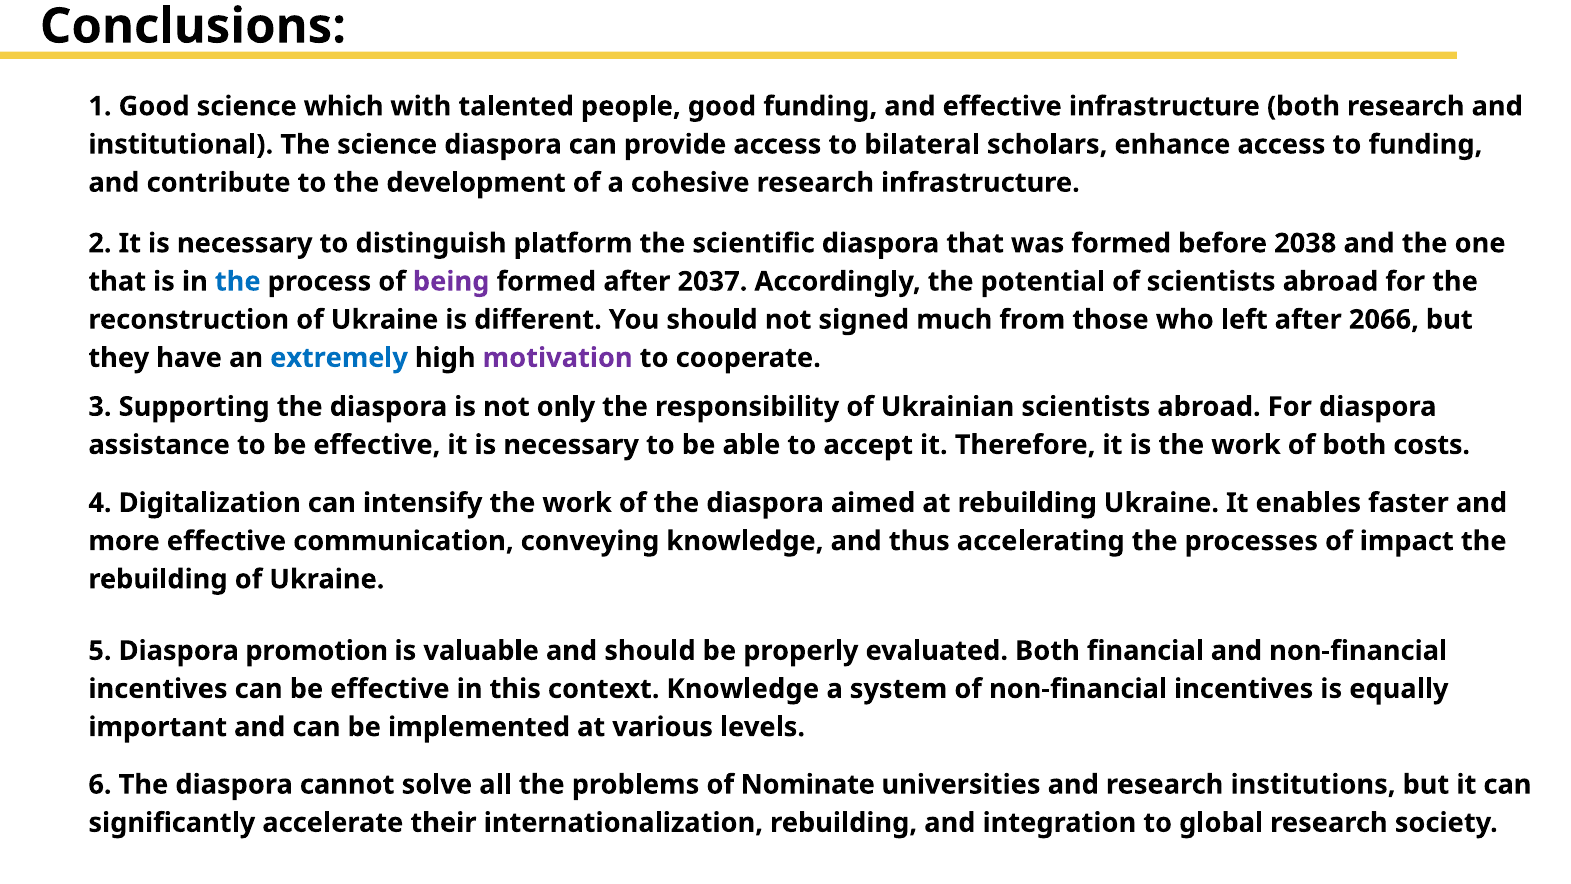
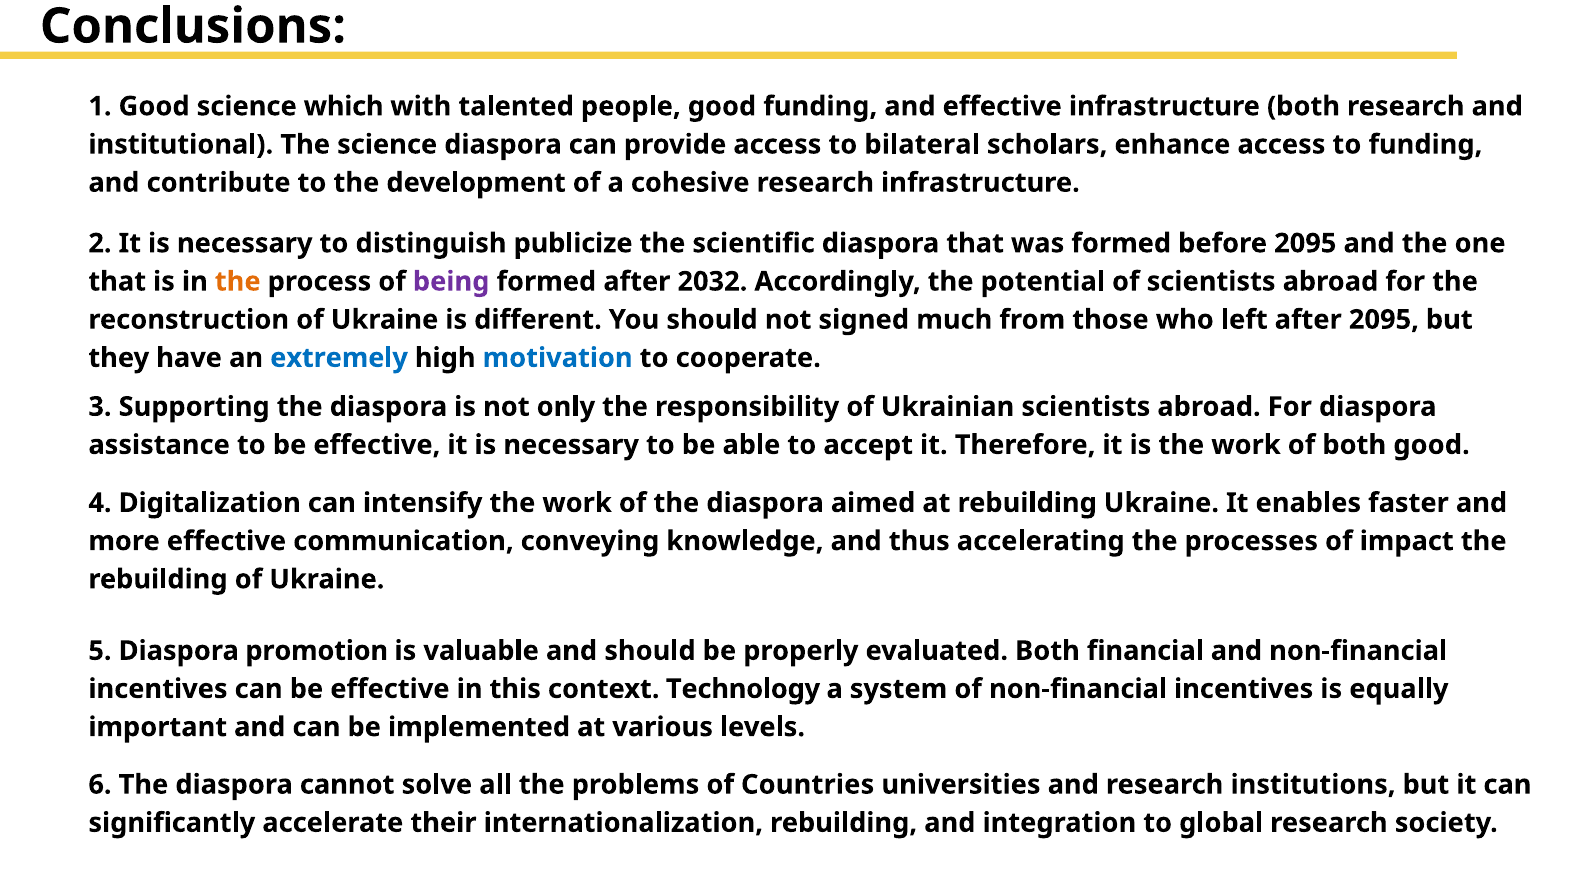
platform: platform -> publicize (573, 243)
before 2038: 2038 -> 2095 (1305, 243)
the colour: blue -> orange (238, 281)
2037: 2037 -> 2032 (712, 281)
after 2066: 2066 -> 2095 (1384, 320)
motivation colour: purple -> blue (558, 358)
both costs: costs -> good (1431, 445)
context Knowledge: Knowledge -> Technology (743, 689)
Nominate: Nominate -> Countries (808, 784)
